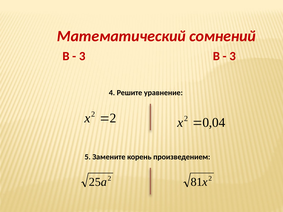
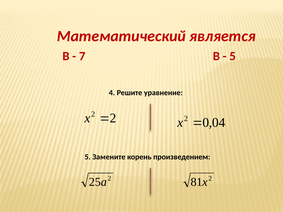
сомнений: сомнений -> является (223, 36)
3: 3 -> 7 (82, 56)
3: 3 -> 5 (233, 56)
